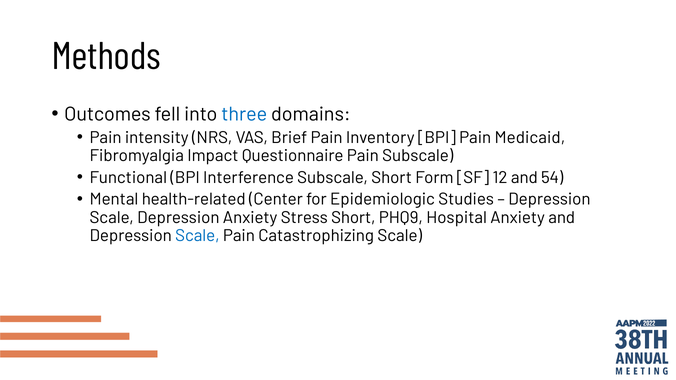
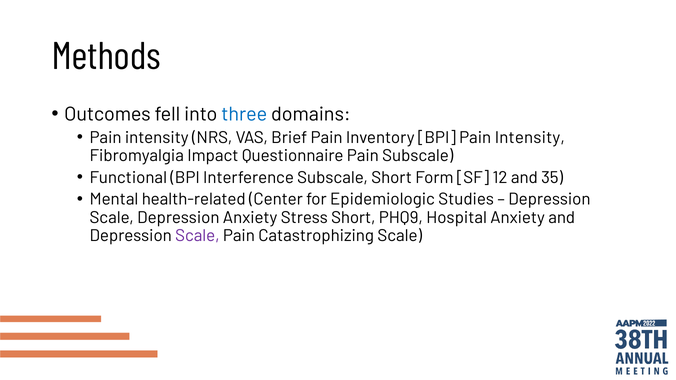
BPI Pain Medicaid: Medicaid -> Intensity (530, 138)
54: 54 -> 35 (552, 178)
Scale colour: blue -> purple (197, 236)
